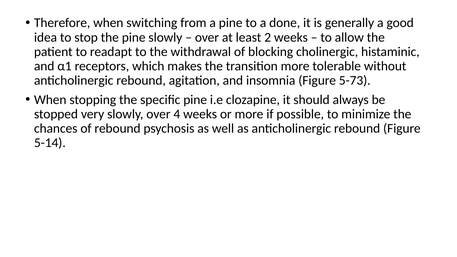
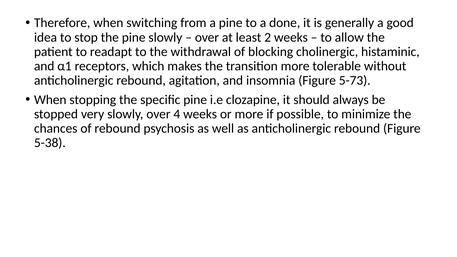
5-14: 5-14 -> 5-38 (50, 143)
